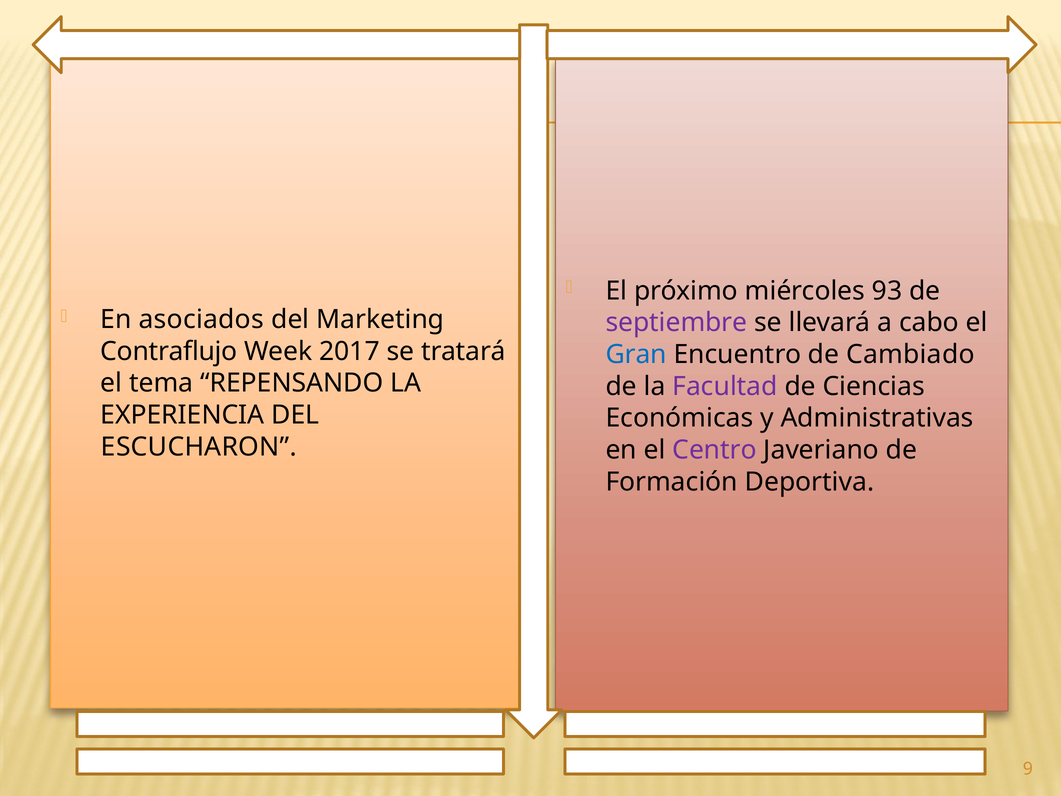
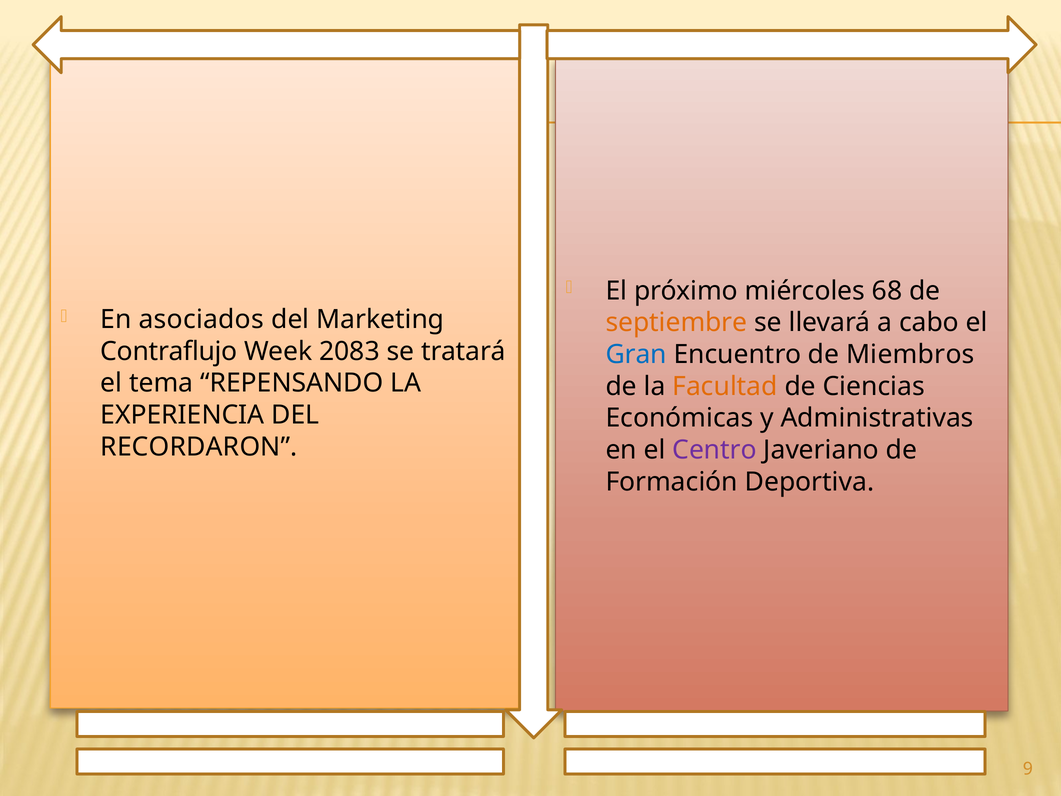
93: 93 -> 68 (887, 291)
septiembre colour: purple -> orange (676, 323)
2017: 2017 -> 2083 (349, 351)
Cambiado: Cambiado -> Miembros (910, 354)
Facultad colour: purple -> orange (725, 386)
ESCUCHARON: ESCUCHARON -> RECORDARON (199, 447)
